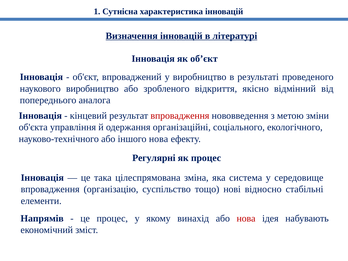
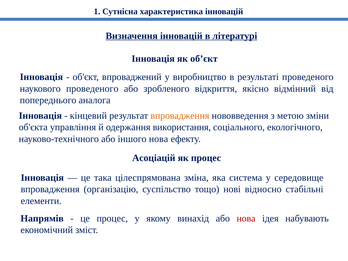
наукового виробництво: виробництво -> проведеного (92, 89)
впровадження colour: red -> orange (180, 116)
організаційні: організаційні -> використання (182, 127)
Регулярні: Регулярні -> Асоціацій (154, 158)
